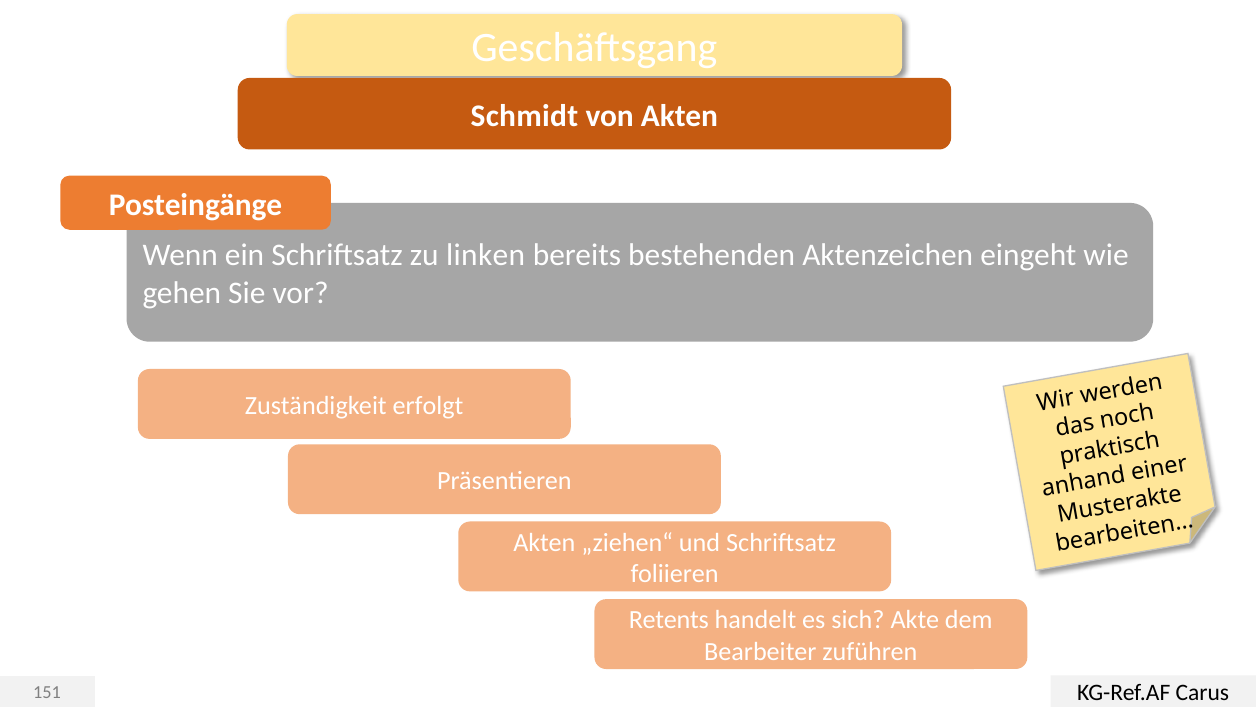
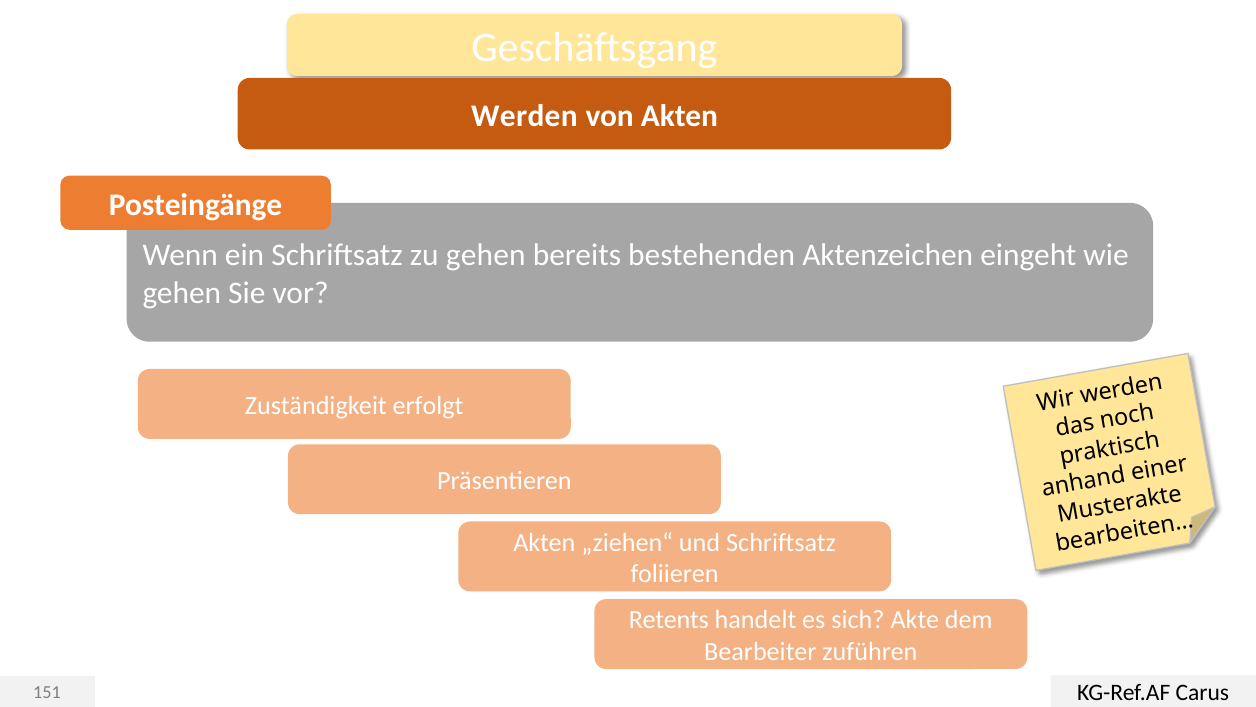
Schmidt: Schmidt -> Werden (524, 116)
zu linken: linken -> gehen (486, 255)
